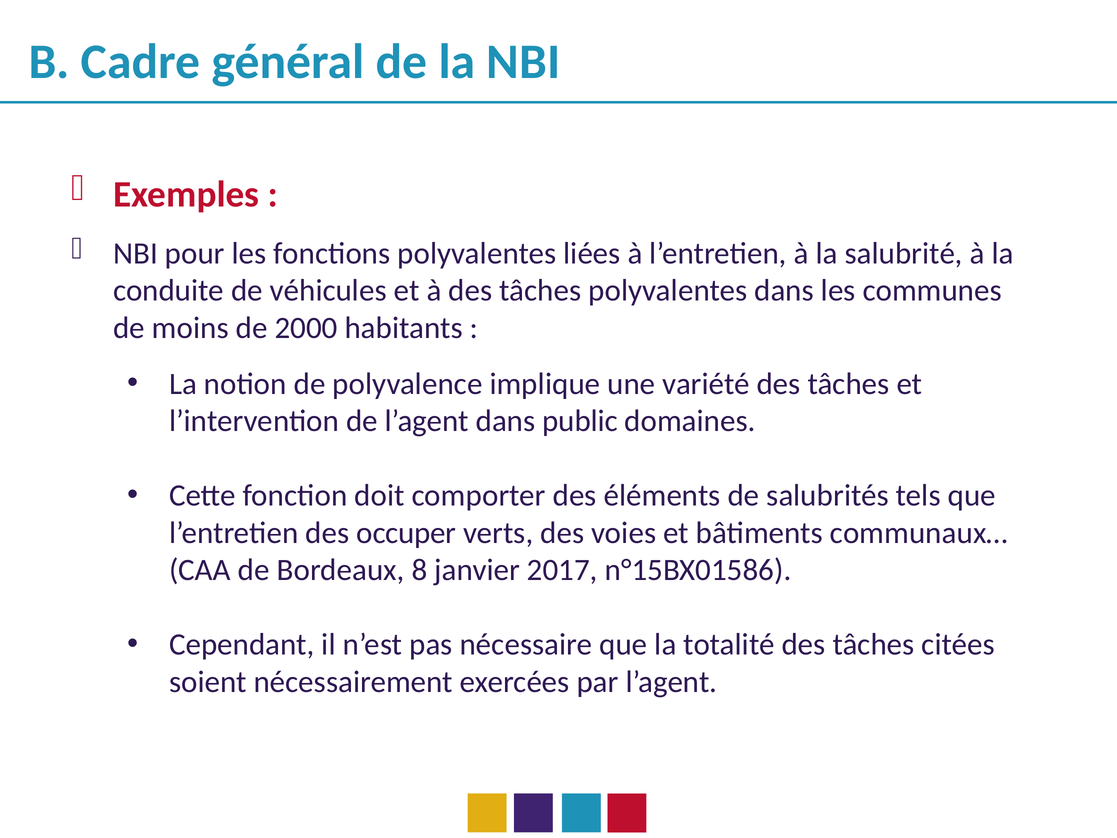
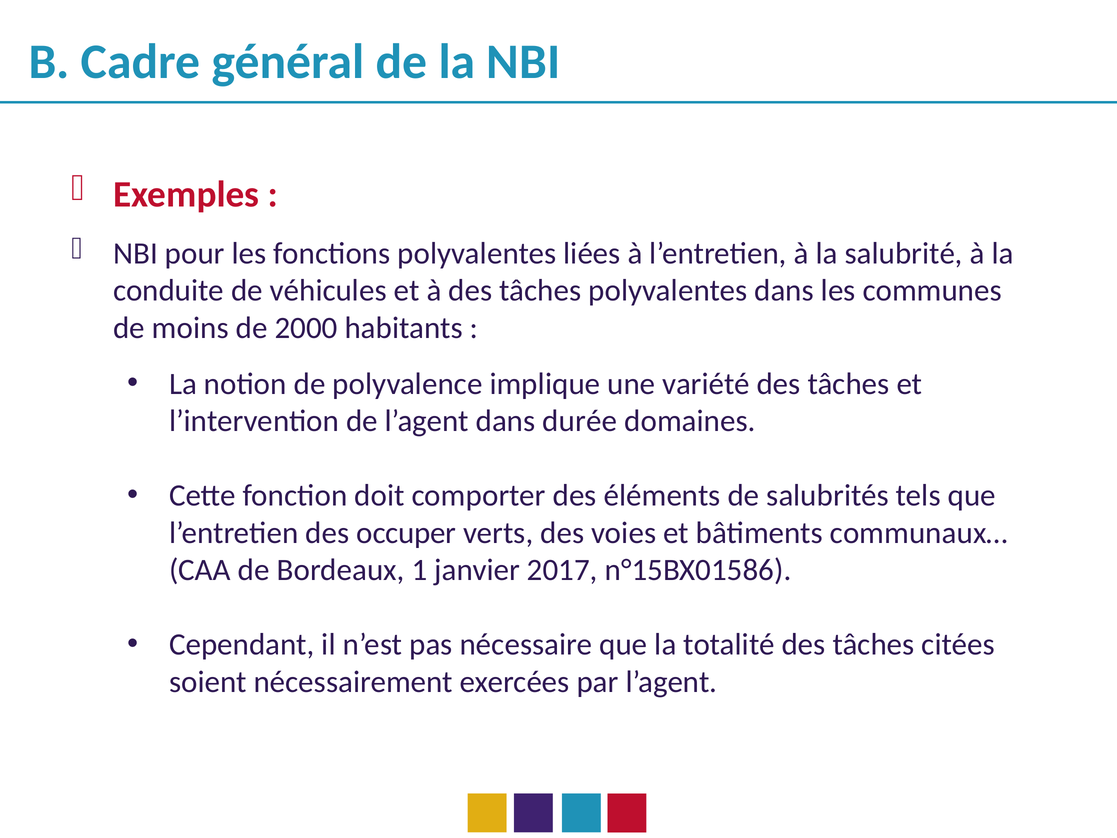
public: public -> durée (580, 421)
8: 8 -> 1 (420, 570)
